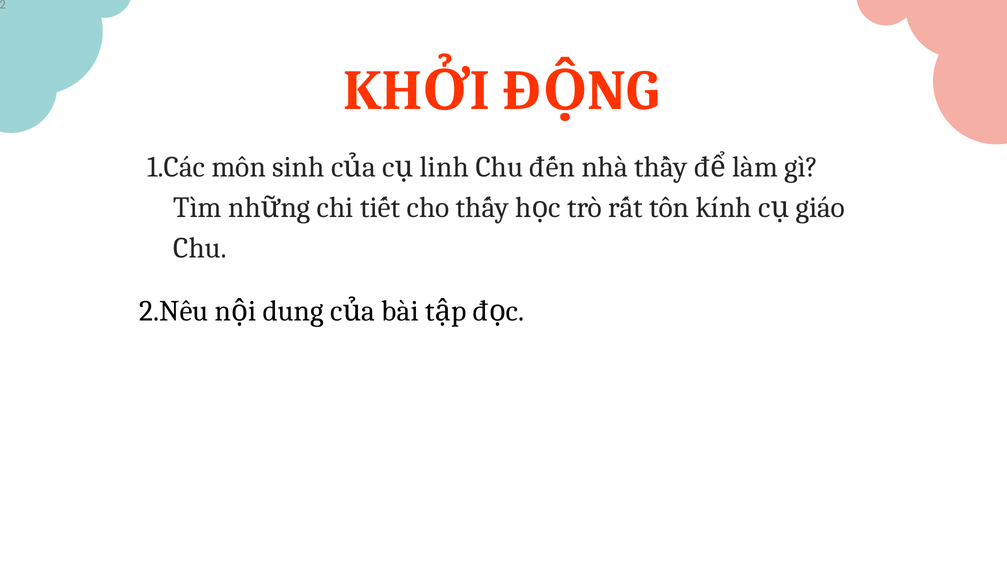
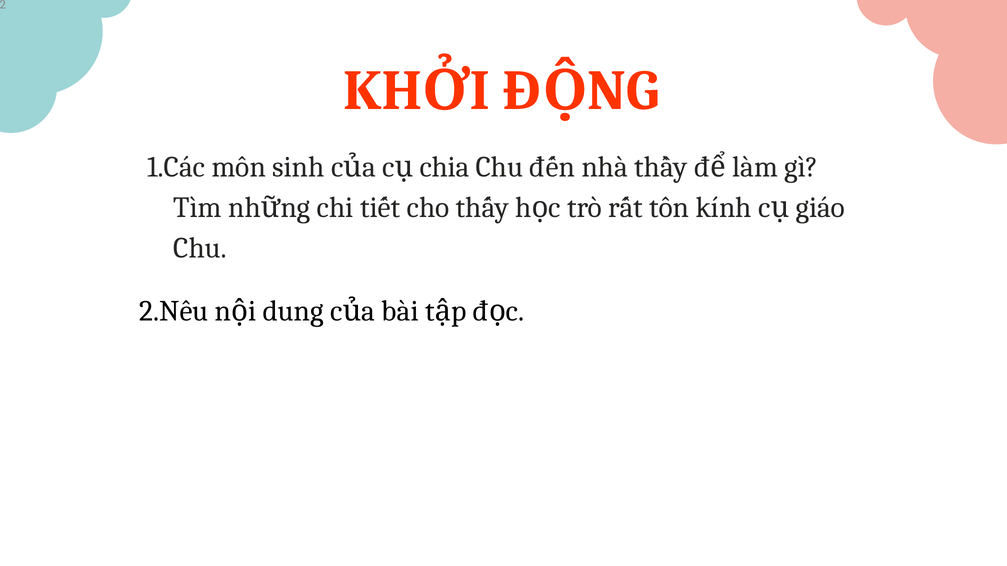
linh: linh -> chia (445, 167)
